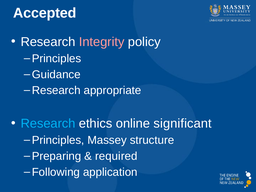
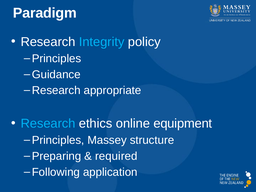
Accepted: Accepted -> Paradigm (45, 13)
Integrity colour: pink -> light blue (102, 42)
significant: significant -> equipment (183, 123)
